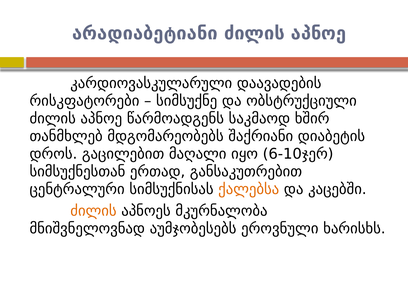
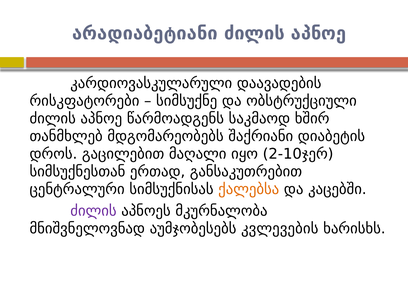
6-10ჯერ: 6-10ჯერ -> 2-10ჯერ (298, 154)
ძილის colour: orange -> purple (93, 211)
ეროვნული: ეროვნული -> კვლევების (280, 229)
